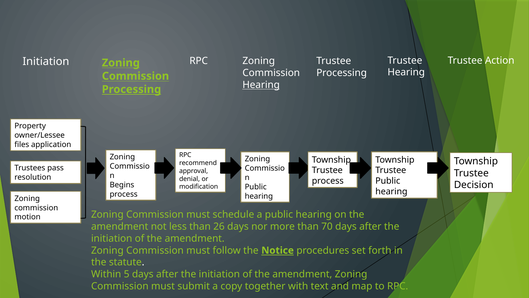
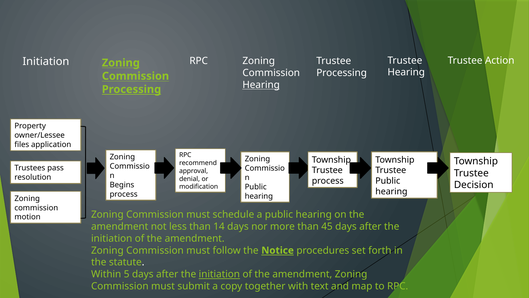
26: 26 -> 14 (219, 226)
70: 70 -> 45 (327, 226)
initiation underline: none -> present (219, 274)
